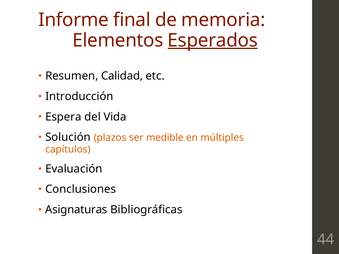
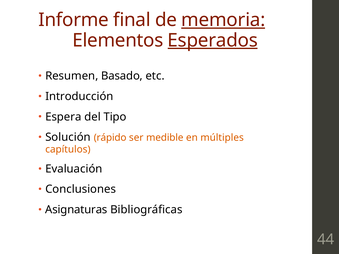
memoria underline: none -> present (223, 20)
Calidad: Calidad -> Basado (122, 76)
Vida: Vida -> Tipo (115, 117)
plazos: plazos -> rápido (110, 138)
